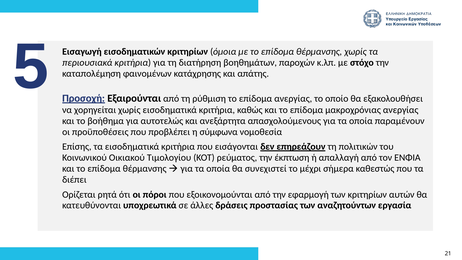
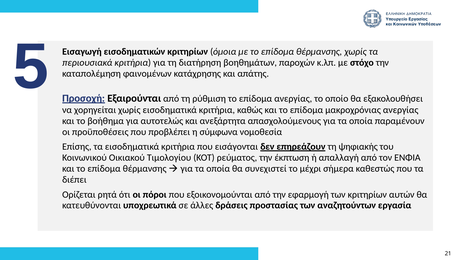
πολιτικών: πολιτικών -> ψηφιακής (358, 147)
